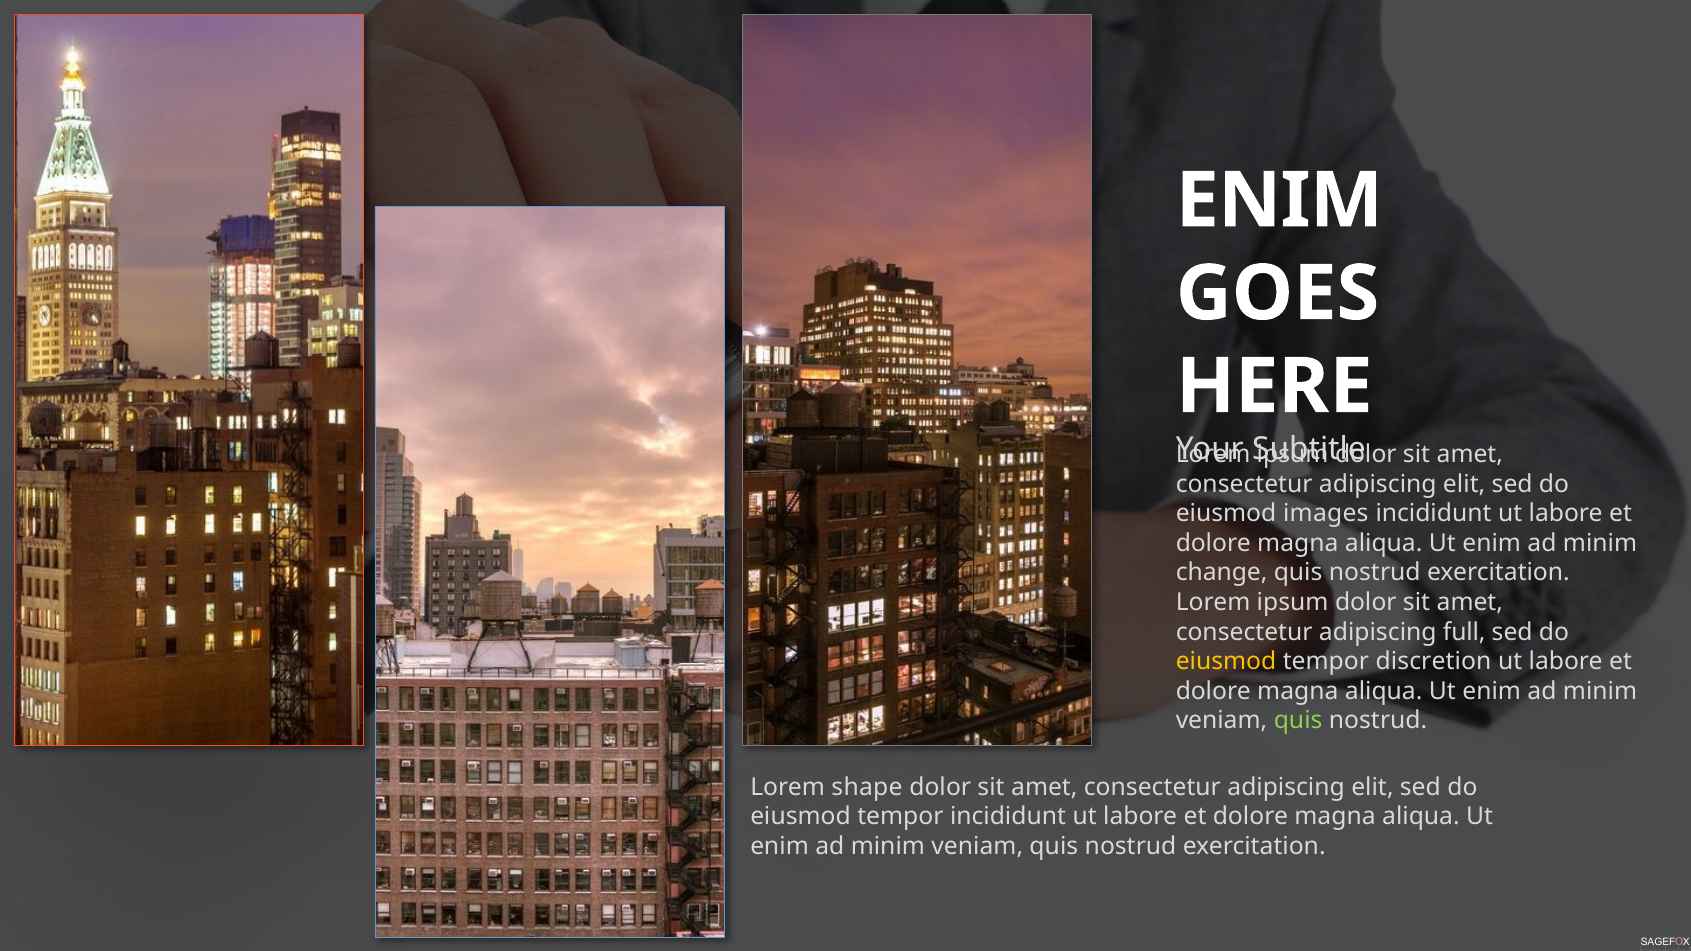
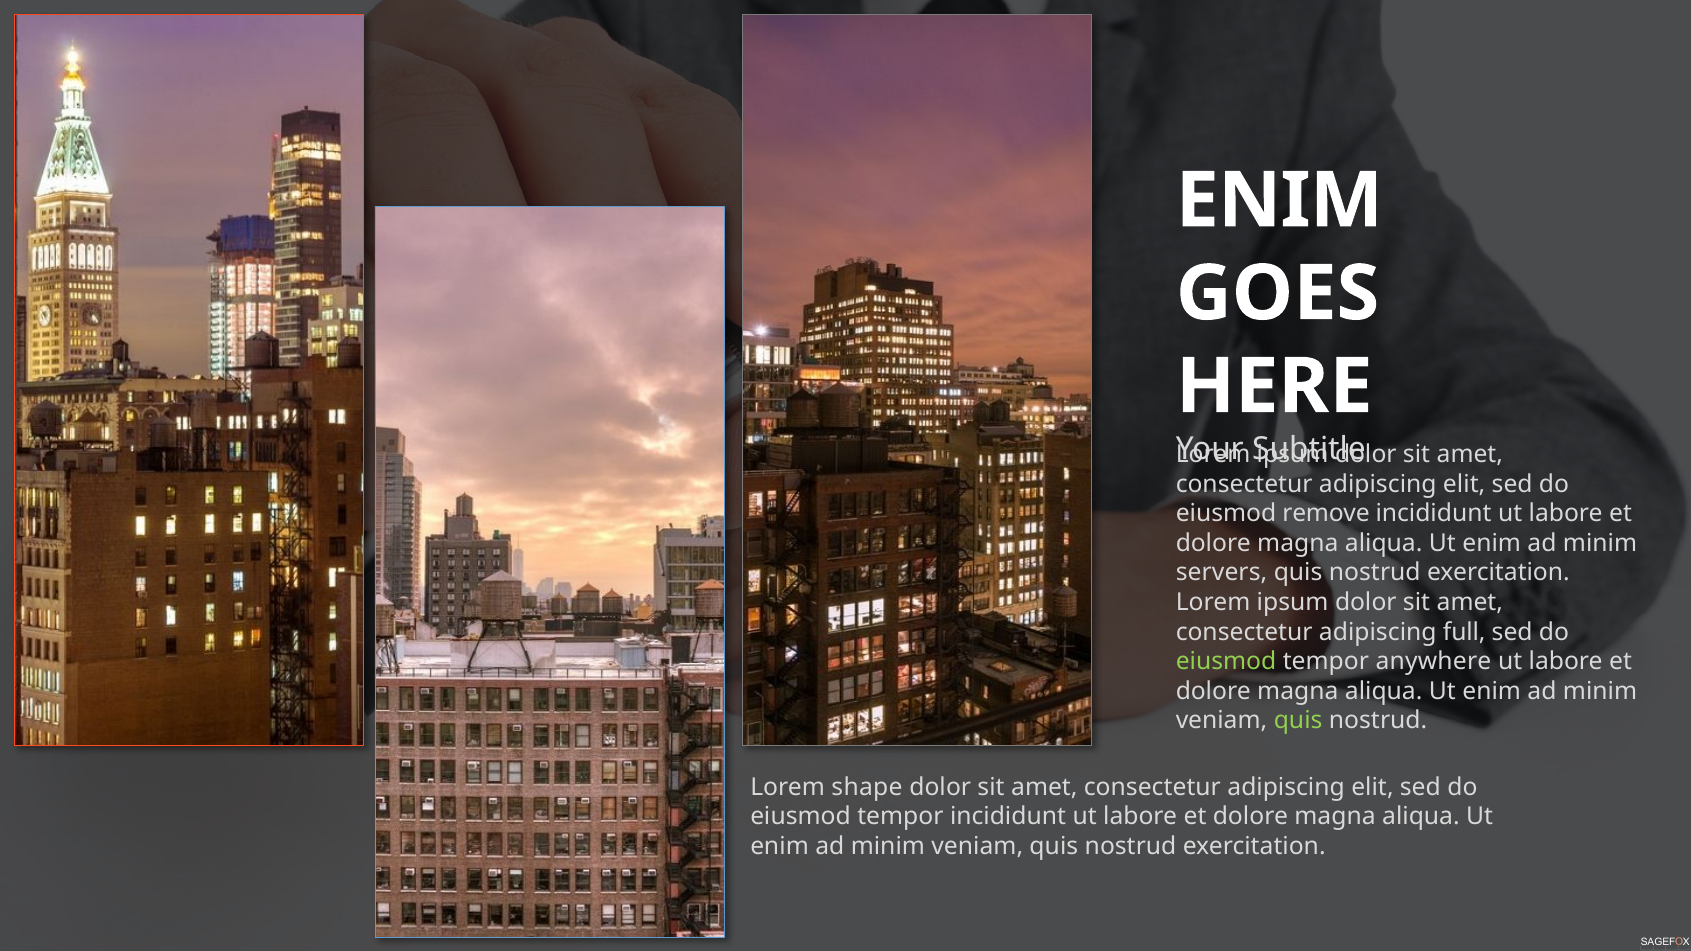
images: images -> remove (1326, 514)
change: change -> servers (1222, 573)
eiusmod colour: yellow -> light green (1226, 662)
discretion: discretion -> anywhere (1433, 662)
